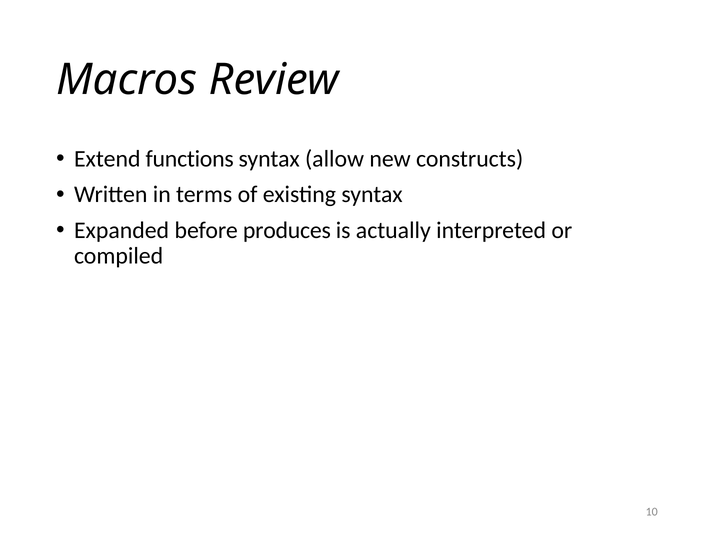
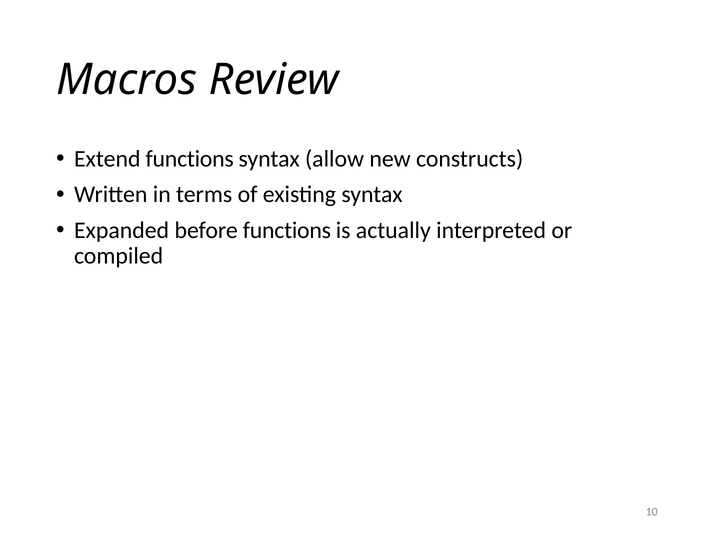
before produces: produces -> functions (287, 230)
